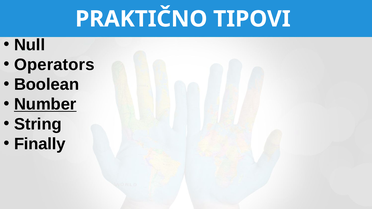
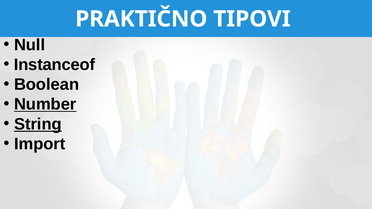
Operators: Operators -> Instanceof (54, 65)
String underline: none -> present (38, 124)
Finally: Finally -> Import (40, 144)
